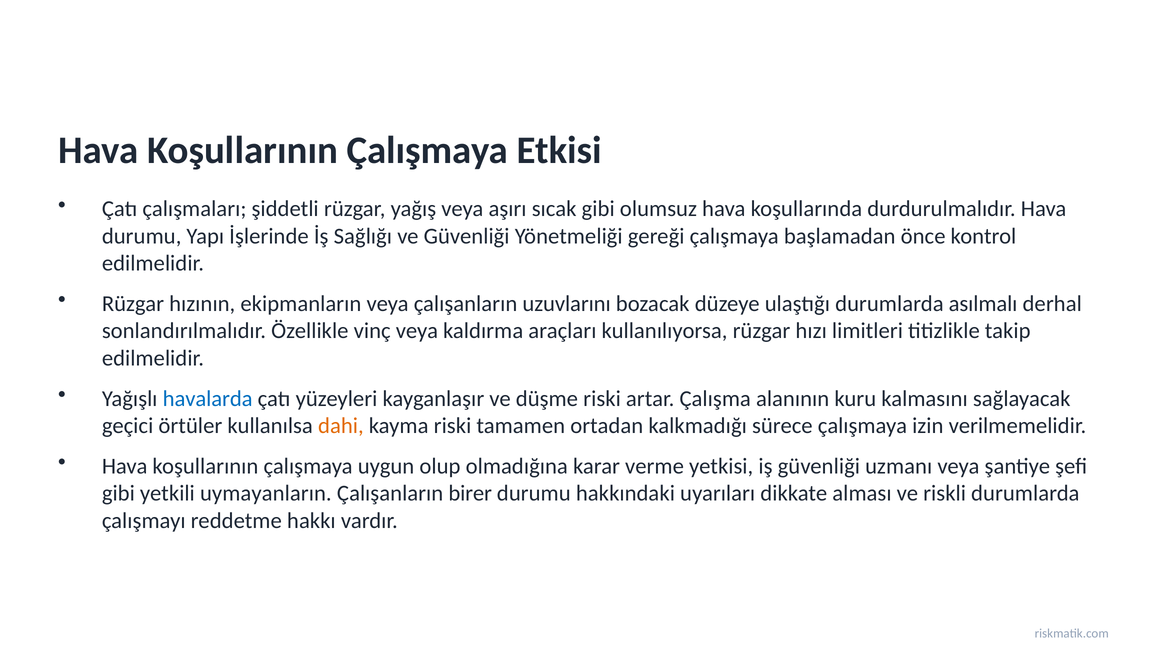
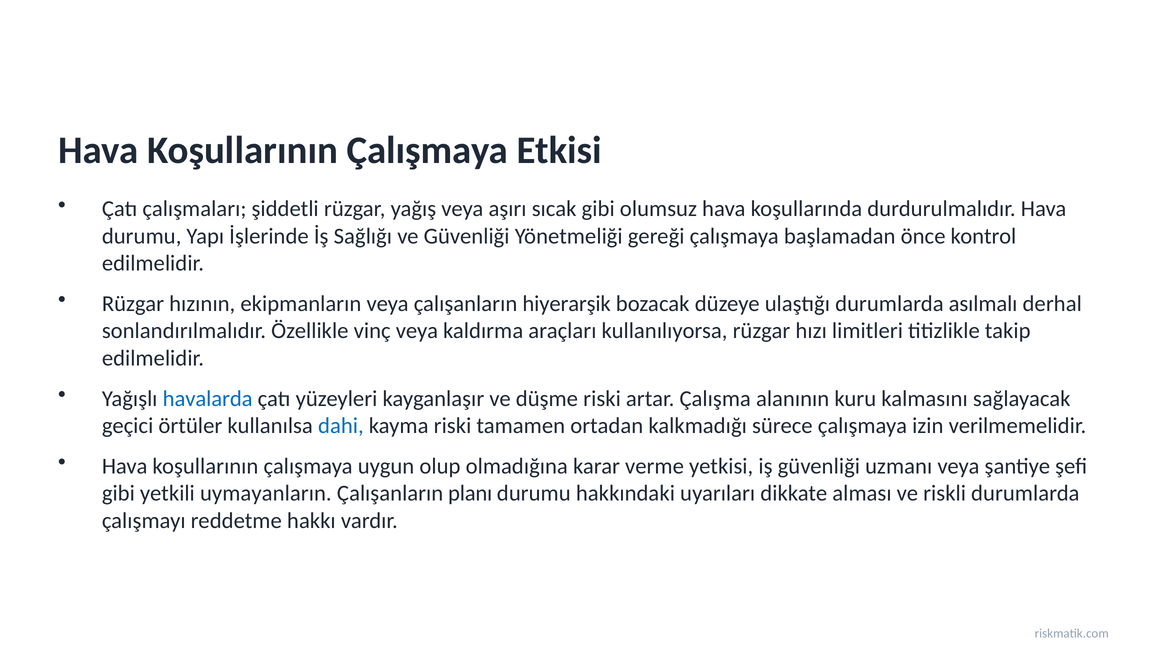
uzuvlarını: uzuvlarını -> hiyerarşik (567, 303)
dahi colour: orange -> blue (341, 426)
birer: birer -> planı (470, 493)
